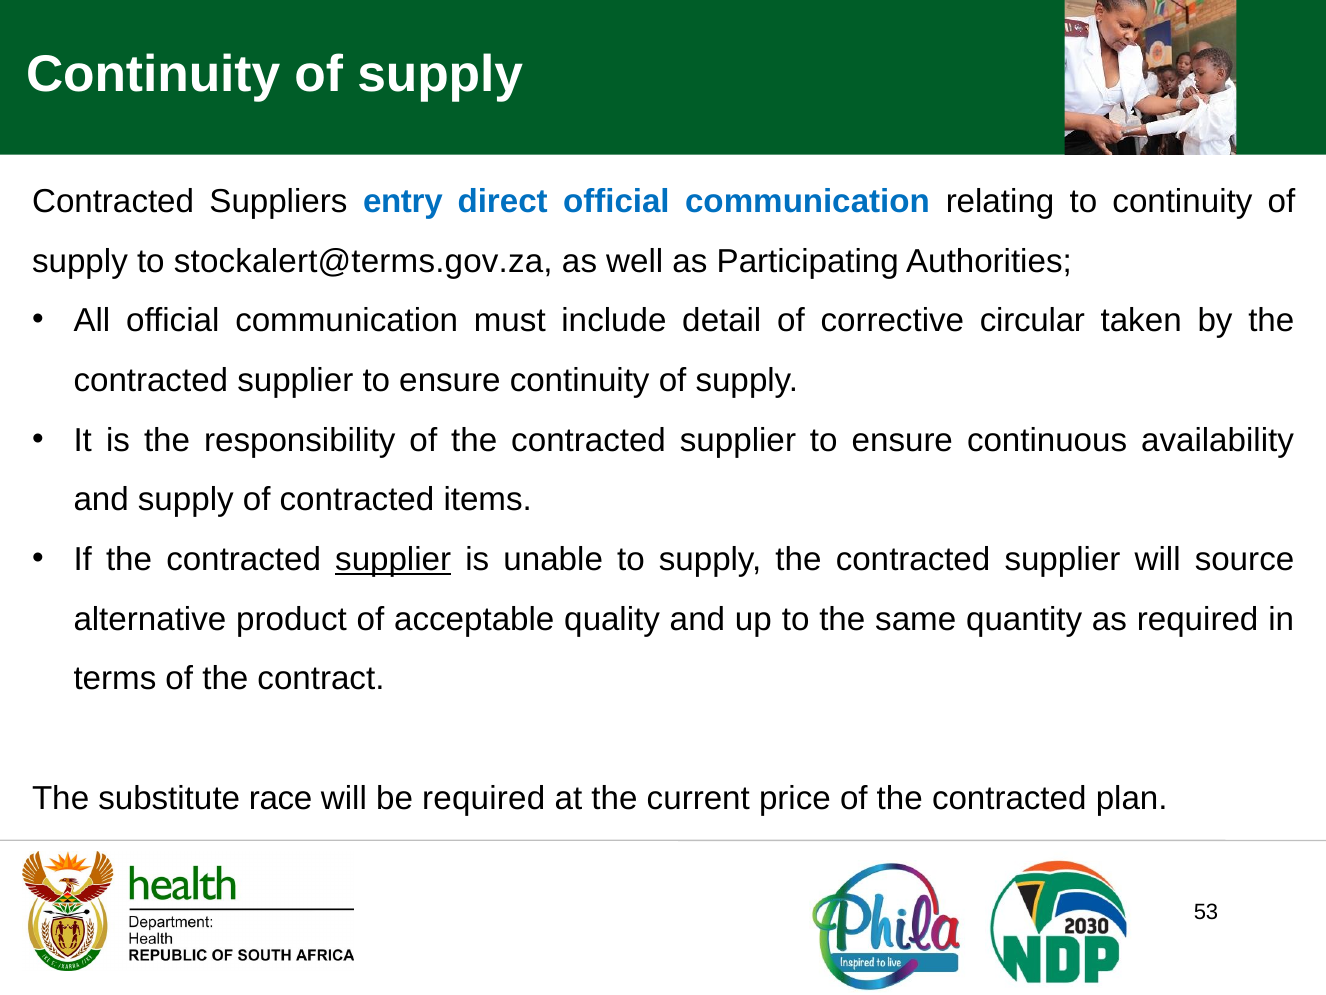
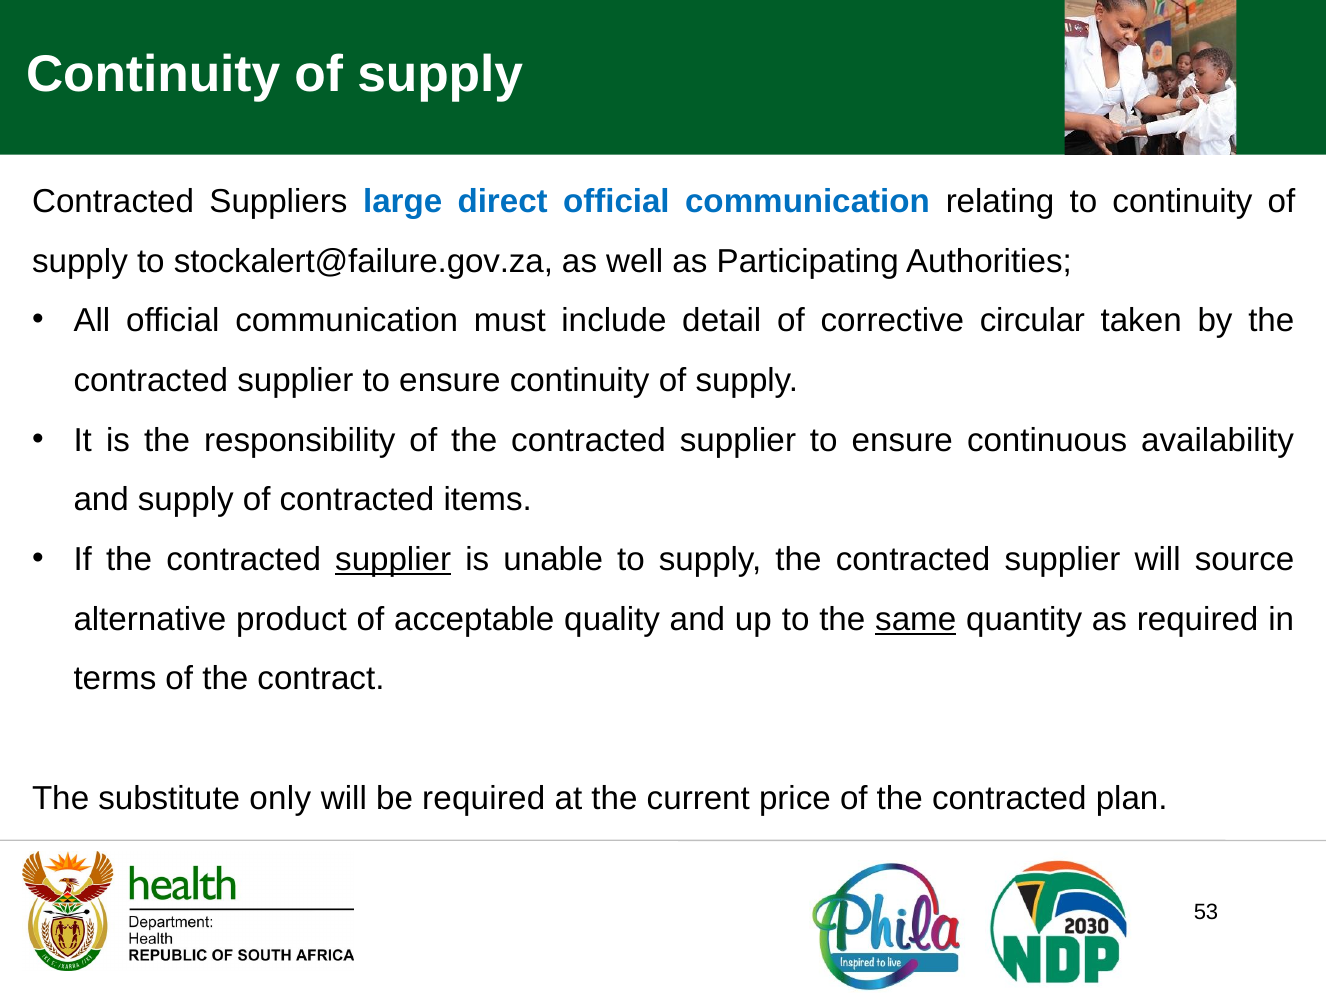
entry: entry -> large (403, 201)
stockalert@terms.gov.za: stockalert@terms.gov.za -> stockalert@failure.gov.za (363, 261)
same underline: none -> present (916, 619)
race: race -> only (280, 798)
